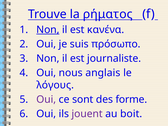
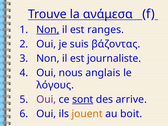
ρήματος: ρήματος -> ανάμεσα (108, 14)
κανένα: κανένα -> ranges (106, 30)
πρόσωπο: πρόσωπο -> βάζοντας (116, 44)
sont underline: none -> present (83, 99)
forme: forme -> arrive (131, 99)
jouent colour: purple -> orange (87, 114)
